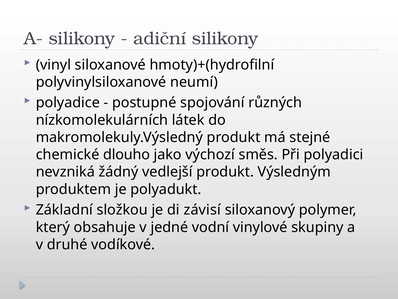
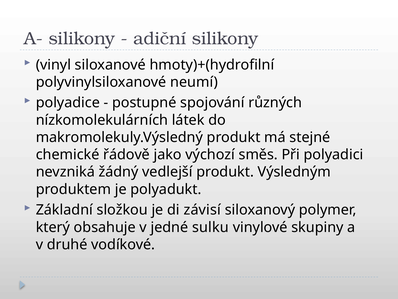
dlouho: dlouho -> řádově (127, 154)
vodní: vodní -> sulku (210, 227)
